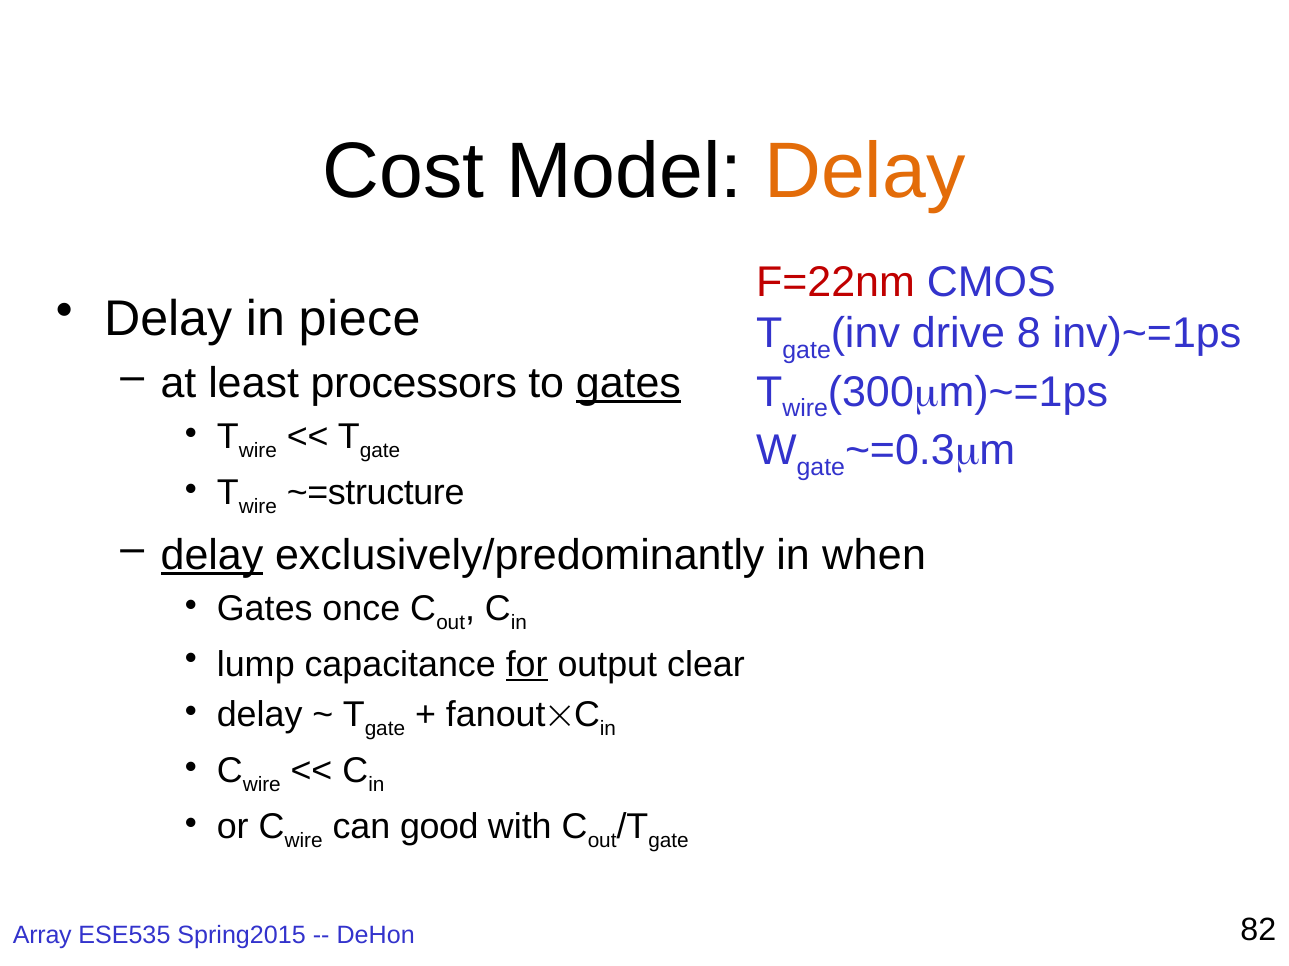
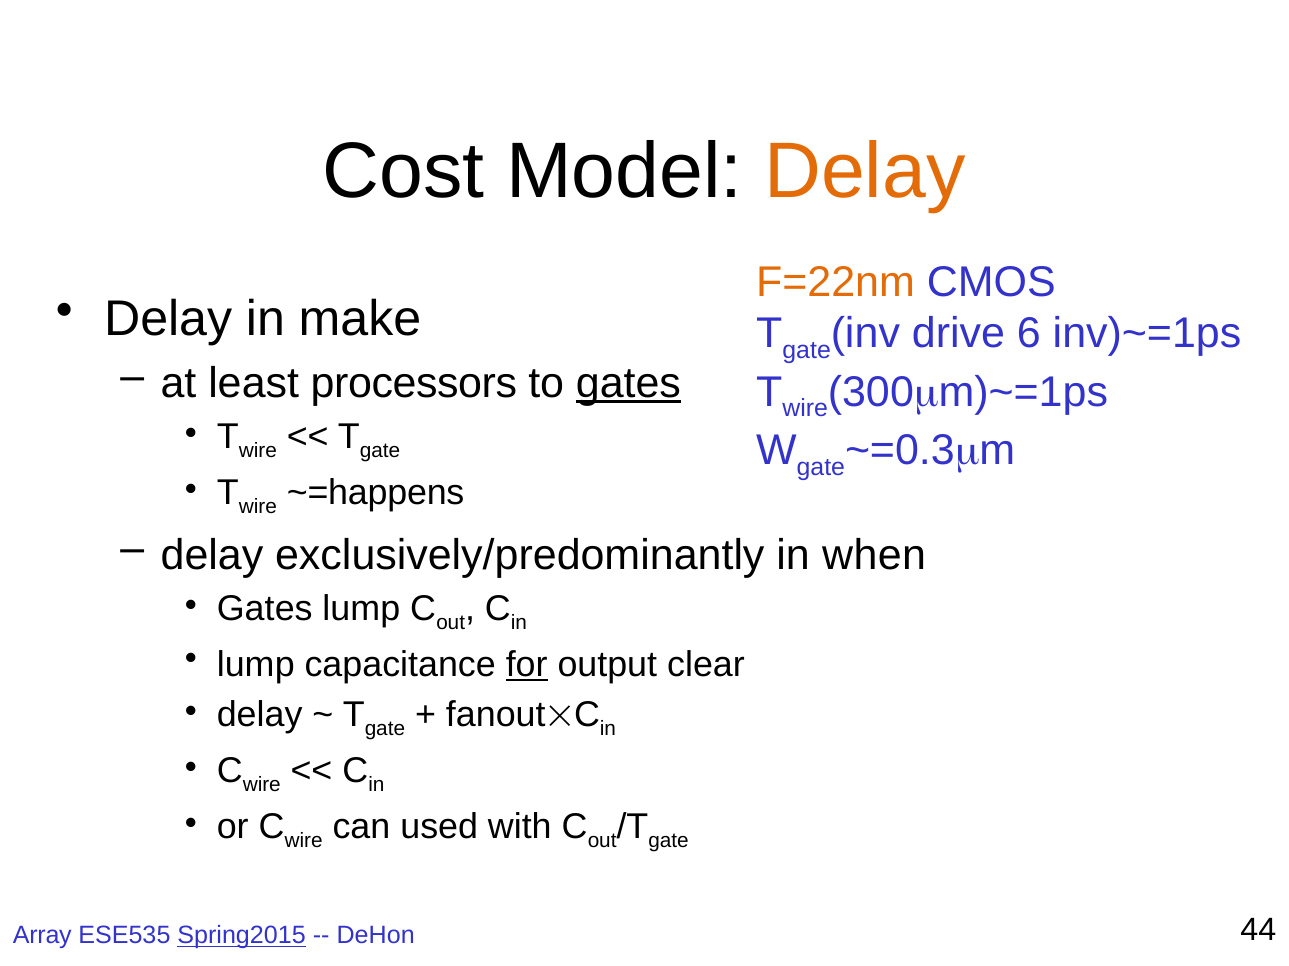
F=22nm colour: red -> orange (836, 282)
piece: piece -> make (360, 319)
8: 8 -> 6 (1029, 334)
~=structure: ~=structure -> ~=happens (376, 493)
delay underline: present -> none (212, 555)
Gates once: once -> lump (361, 609)
good: good -> used (439, 828)
Spring2015 underline: none -> present (242, 936)
82: 82 -> 44 (1258, 930)
